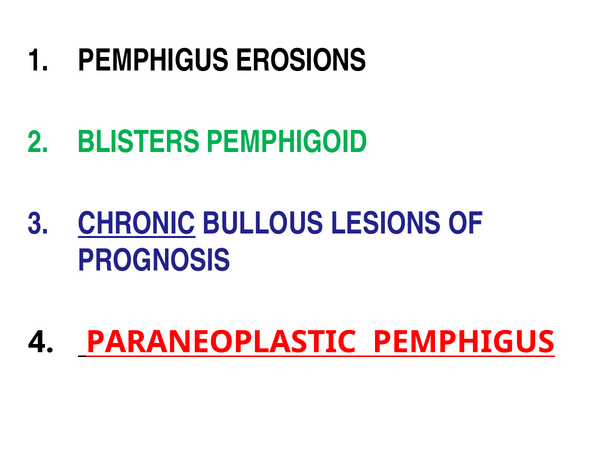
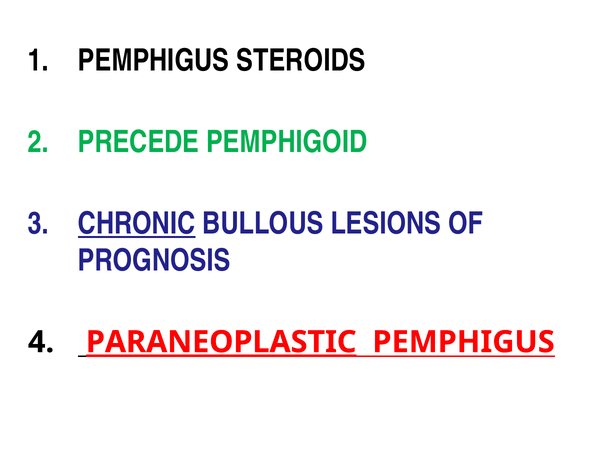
EROSIONS: EROSIONS -> STEROIDS (301, 61)
BLISTERS: BLISTERS -> PRECEDE (139, 142)
PARANEOPLASTIC underline: none -> present (221, 341)
